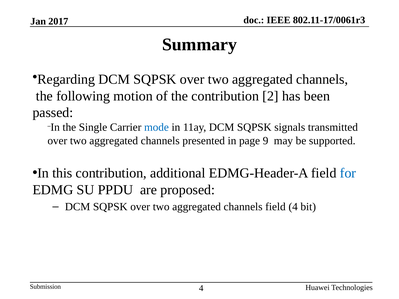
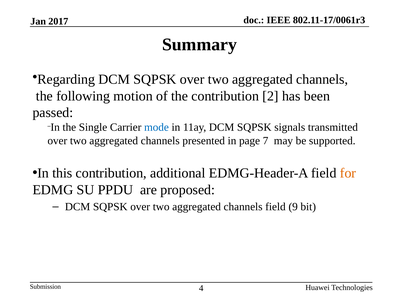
9: 9 -> 7 (266, 141)
for colour: blue -> orange (348, 173)
field 4: 4 -> 9 (293, 207)
